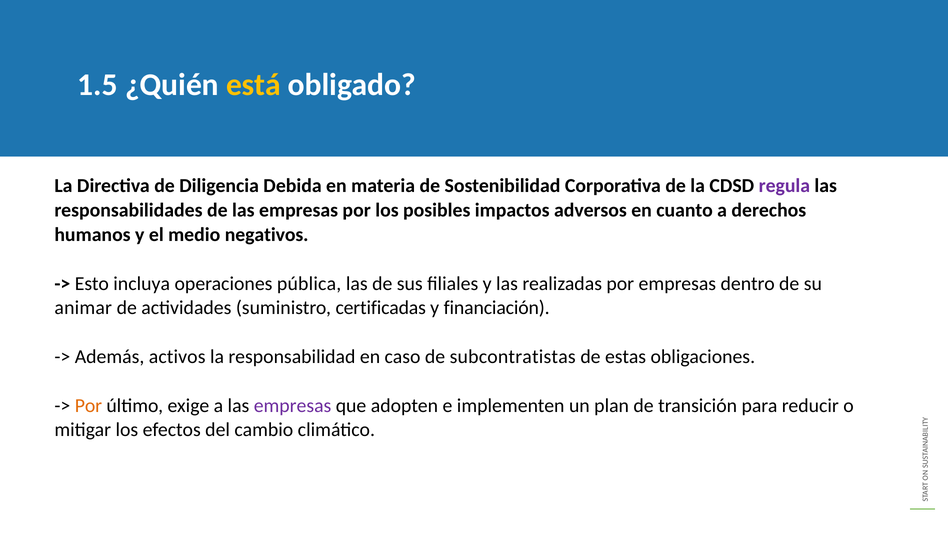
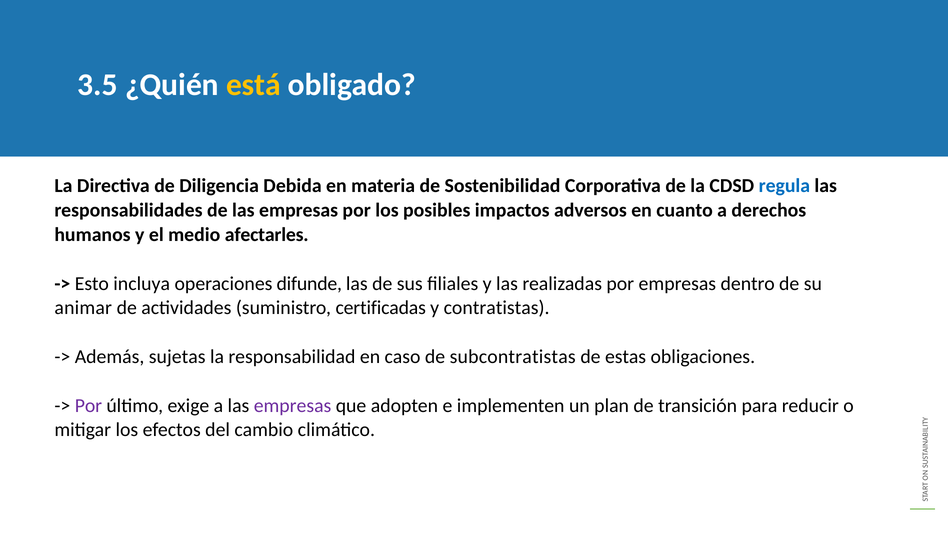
1.5: 1.5 -> 3.5 (98, 85)
regula colour: purple -> blue (784, 186)
negativos: negativos -> afectarles (267, 235)
pública: pública -> difunde (309, 284)
financiación: financiación -> contratistas (497, 308)
activos: activos -> sujetas (177, 357)
Por colour: orange -> purple (88, 406)
